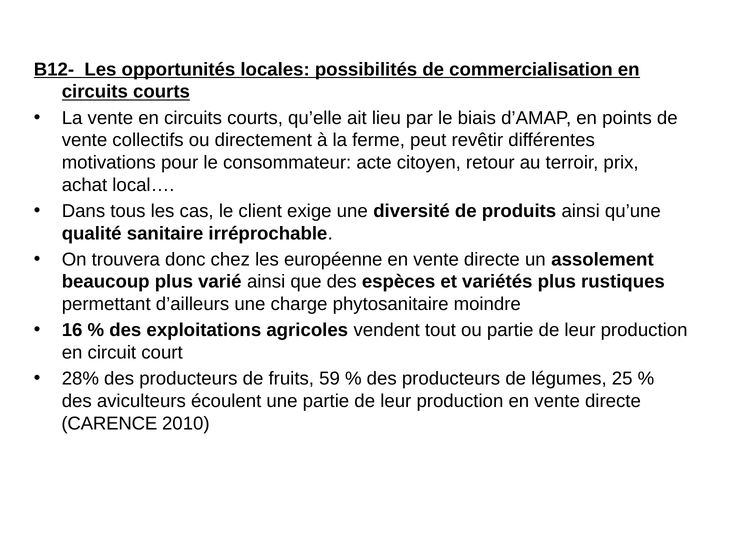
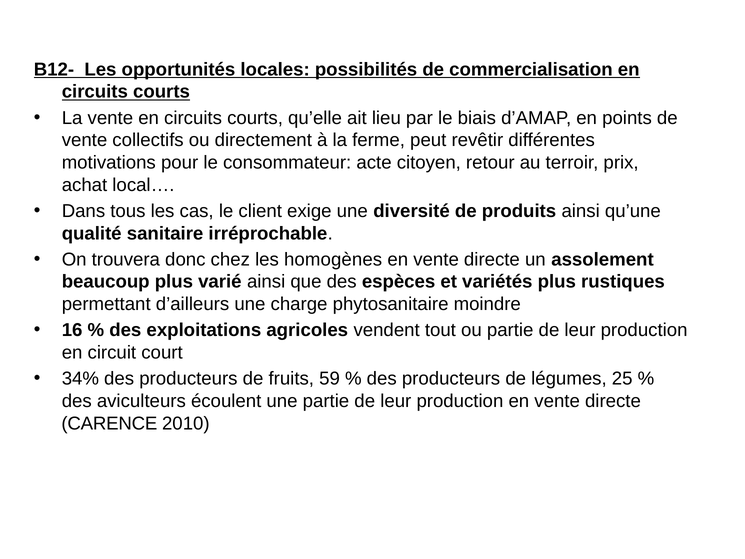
européenne: européenne -> homogènes (333, 259)
28%: 28% -> 34% (80, 379)
